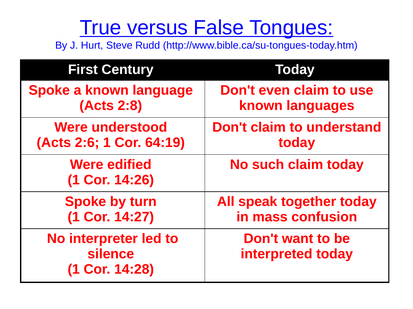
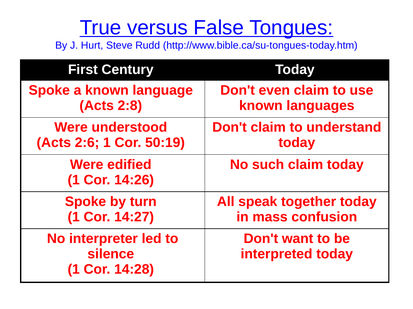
64:19: 64:19 -> 50:19 (165, 143)
